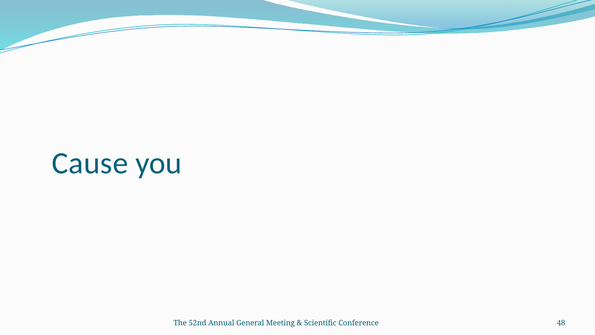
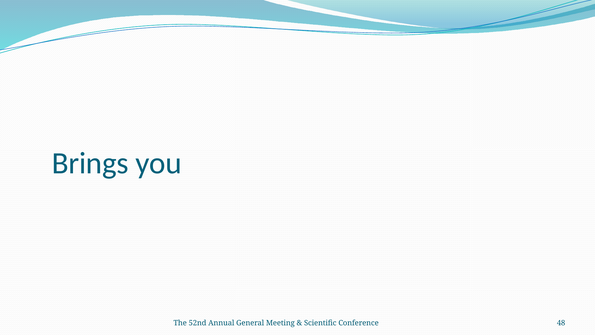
Cause: Cause -> Brings (90, 163)
